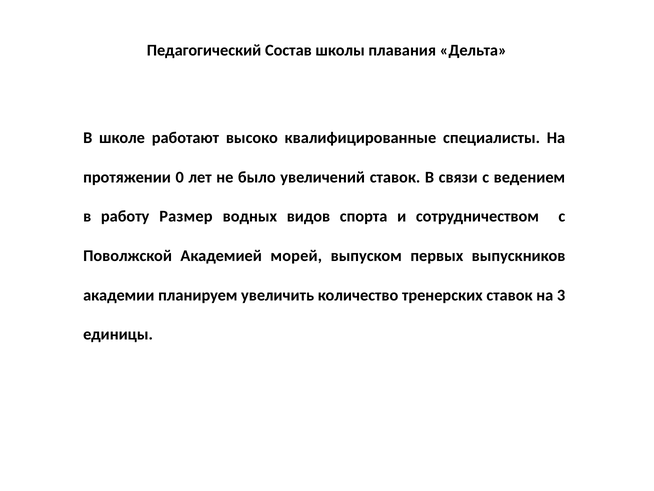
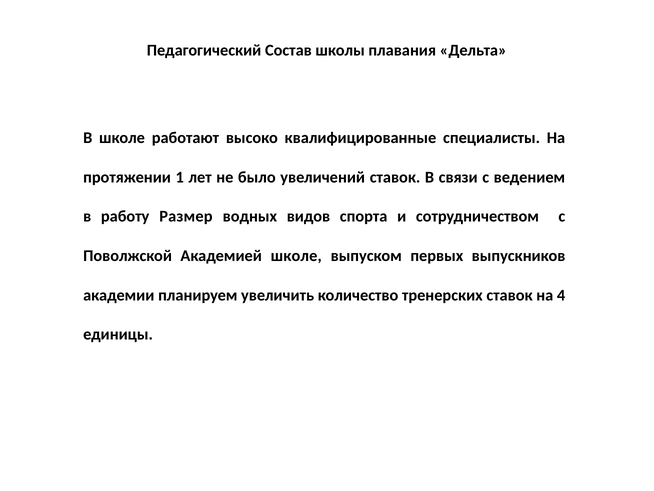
0: 0 -> 1 (180, 177)
Академией морей: морей -> школе (296, 256)
3: 3 -> 4 (561, 295)
